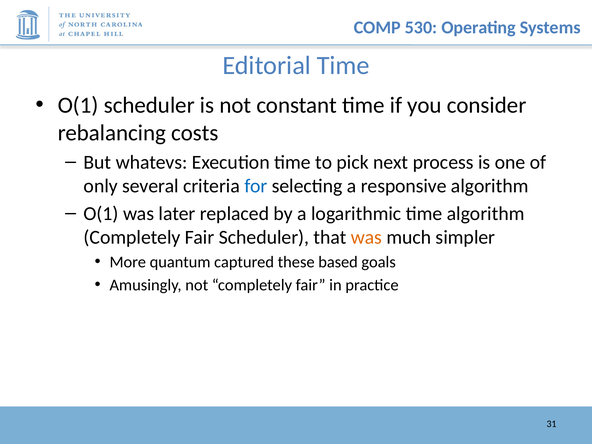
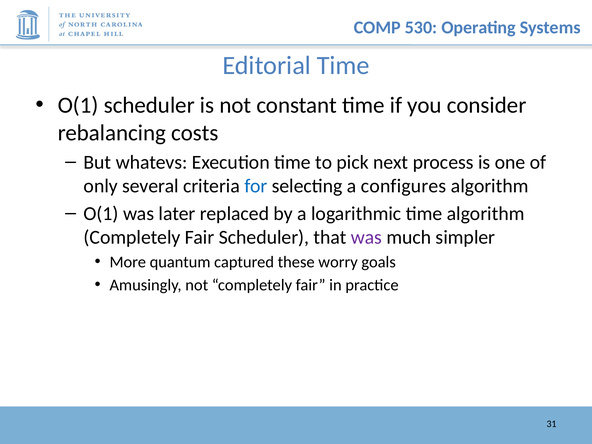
responsive: responsive -> configures (404, 186)
was colour: orange -> purple (366, 237)
based: based -> worry (338, 262)
